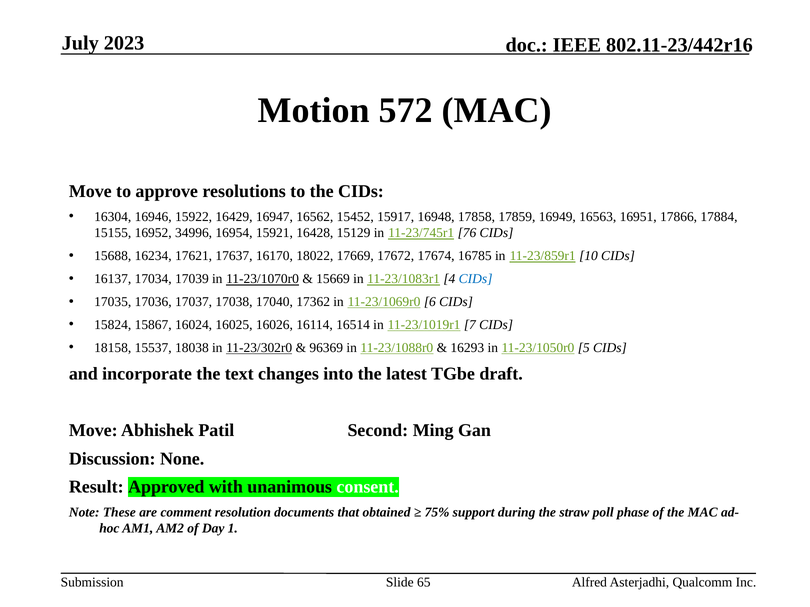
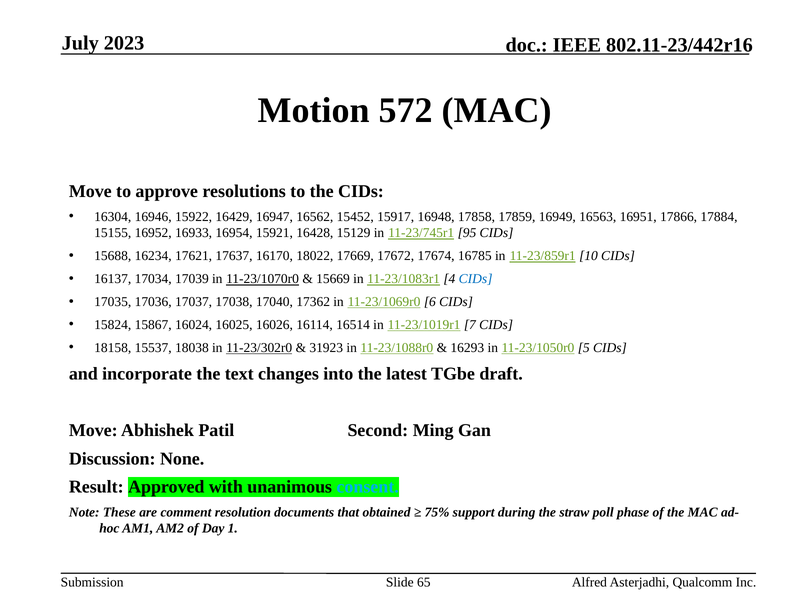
34996: 34996 -> 16933 (194, 233)
76: 76 -> 95 (467, 233)
96369: 96369 -> 31923 (326, 348)
consent colour: white -> light blue (368, 487)
